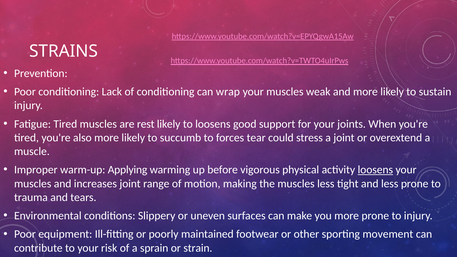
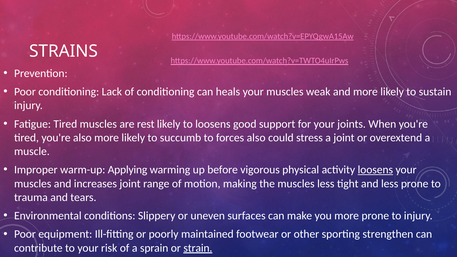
wrap: wrap -> heals (228, 92)
forces tear: tear -> also (256, 138)
movement: movement -> strengthen (388, 234)
strain underline: none -> present (198, 248)
